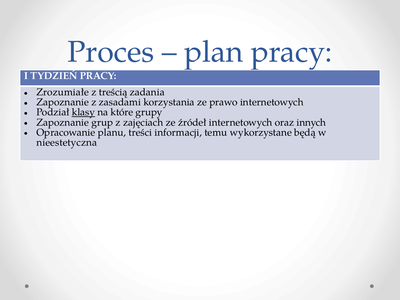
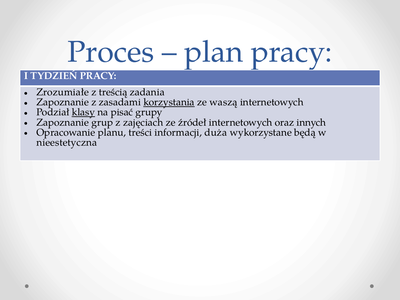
korzystania underline: none -> present (169, 102)
prawo: prawo -> waszą (223, 102)
które: które -> pisać (122, 112)
temu: temu -> duża (216, 132)
